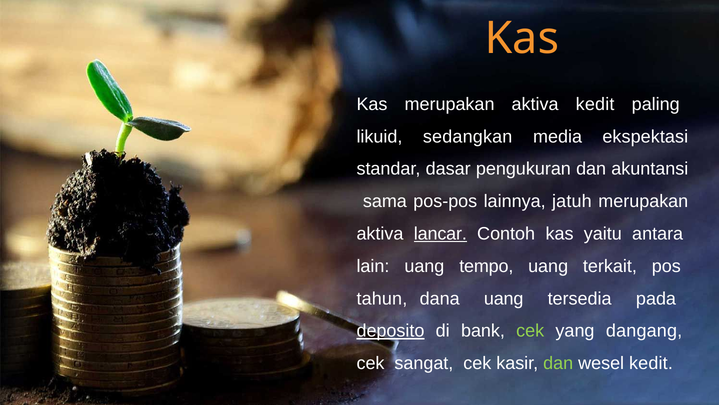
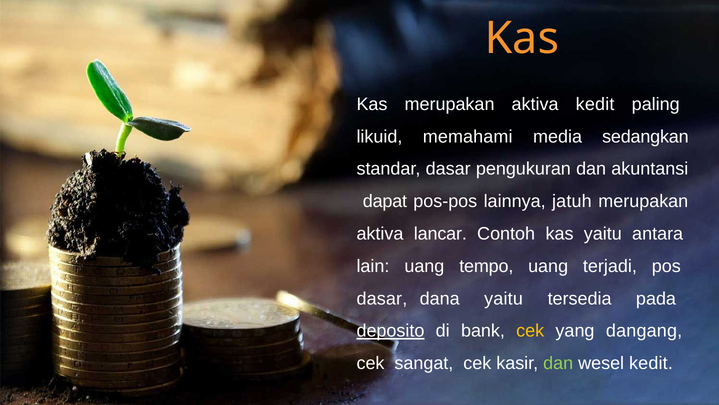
sedangkan: sedangkan -> memahami (468, 136)
ekspektasi: ekspektasi -> sedangkan (645, 136)
sama: sama -> dapat (385, 201)
lancar underline: present -> none (440, 233)
terkait: terkait -> terjadi (610, 266)
tahun: tahun -> dasar (382, 298)
dana uang: uang -> yaitu (504, 298)
cek colour: light green -> yellow (530, 331)
